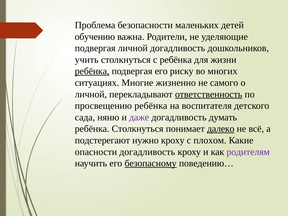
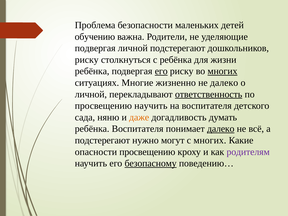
личной догадливость: догадливость -> подстерегают (178, 48)
учить: учить -> риску (87, 60)
ребёнка underline: present -> none (92, 71)
его underline: none -> present (161, 71)
многих underline: none -> present (222, 71)
не самого: самого -> далеко (224, 83)
просвещению ребёнка: ребёнка -> научить (151, 106)
даже colour: purple -> orange (139, 117)
ребёнка Столкнуться: Столкнуться -> Воспитателя (138, 129)
нужно кроху: кроху -> могут (173, 140)
с плохом: плохом -> многих (210, 140)
опасности догадливость: догадливость -> просвещению (147, 152)
